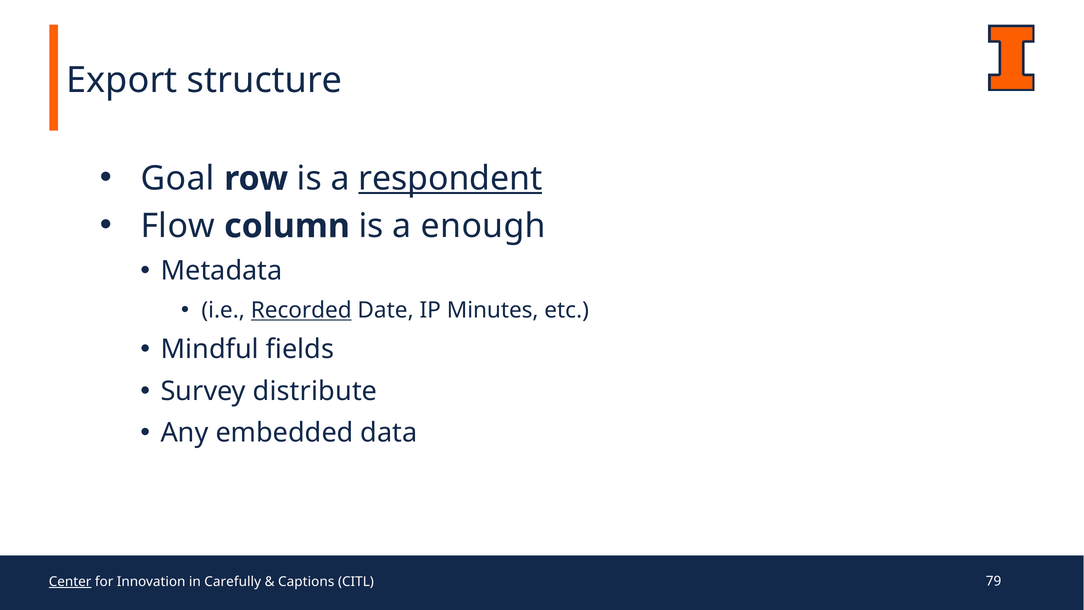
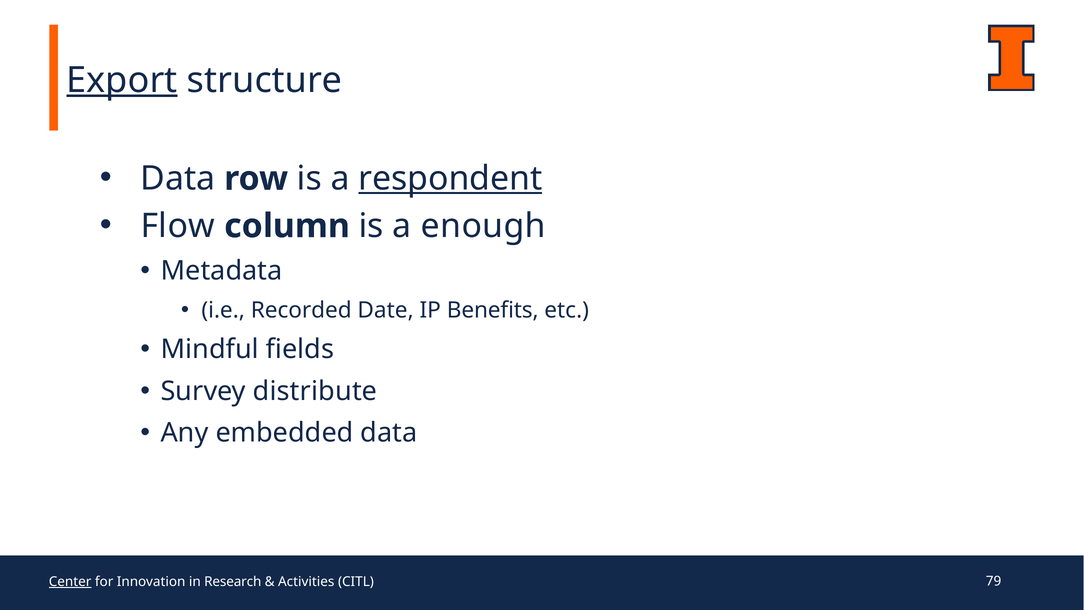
Export underline: none -> present (122, 80)
Goal: Goal -> Data (178, 179)
Recorded underline: present -> none (301, 310)
Minutes: Minutes -> Benefits (493, 310)
Carefully: Carefully -> Research (233, 581)
Captions: Captions -> Activities (306, 581)
